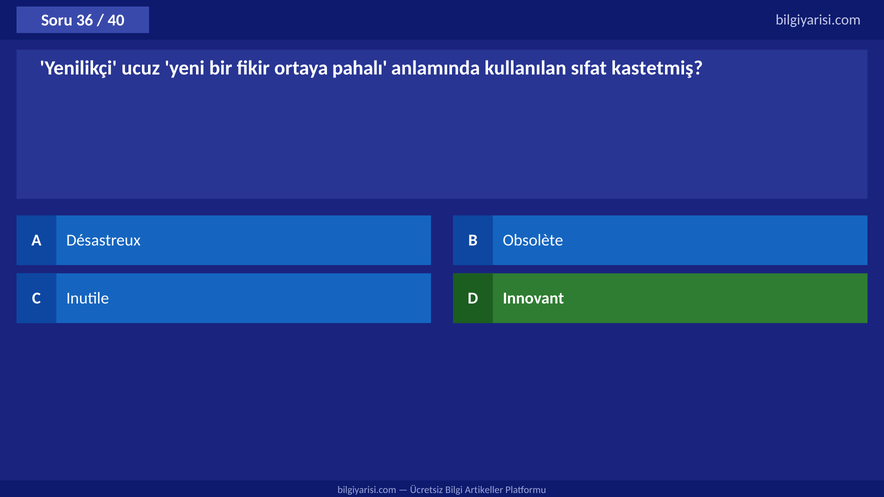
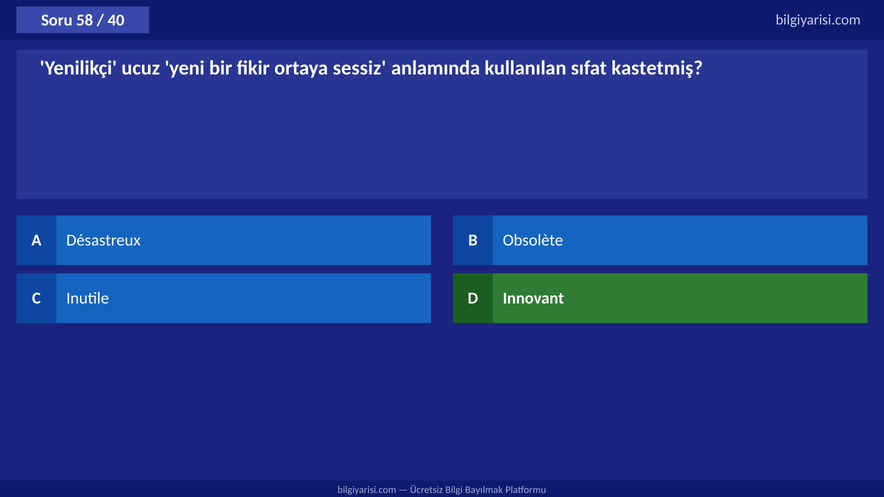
36: 36 -> 58 (85, 20)
pahalı: pahalı -> sessiz (360, 68)
Artikeller: Artikeller -> Bayılmak (484, 490)
